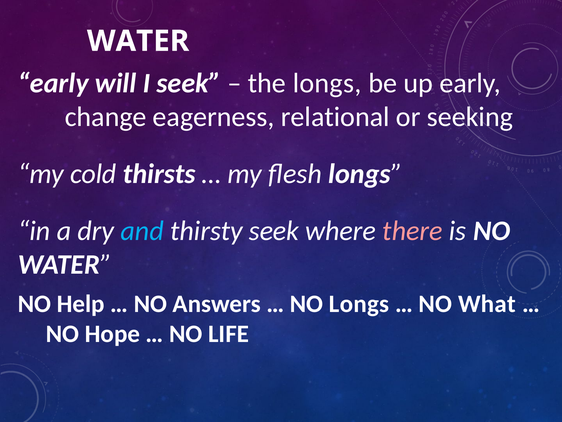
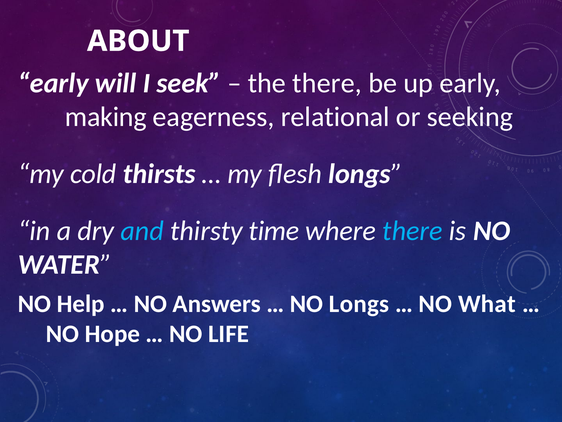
WATER: WATER -> ABOUT (138, 41)
the longs: longs -> there (327, 83)
change: change -> making (106, 117)
thirsty seek: seek -> time (274, 230)
there colour: pink -> light blue (412, 230)
